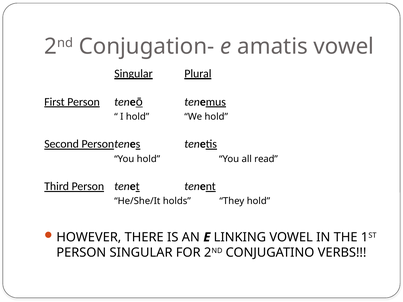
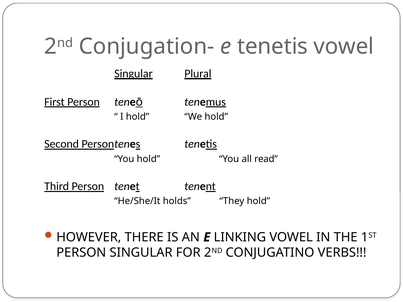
e amatis: amatis -> tenetis (273, 47)
